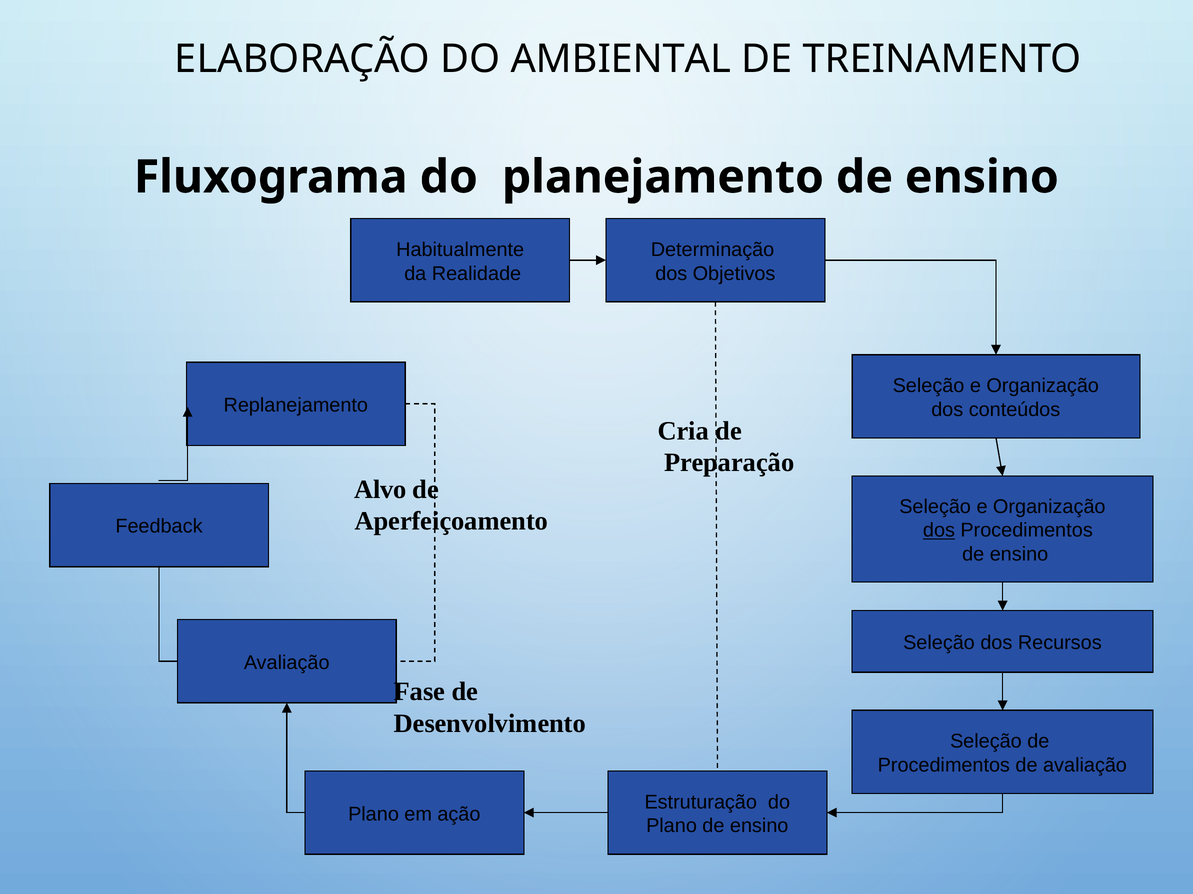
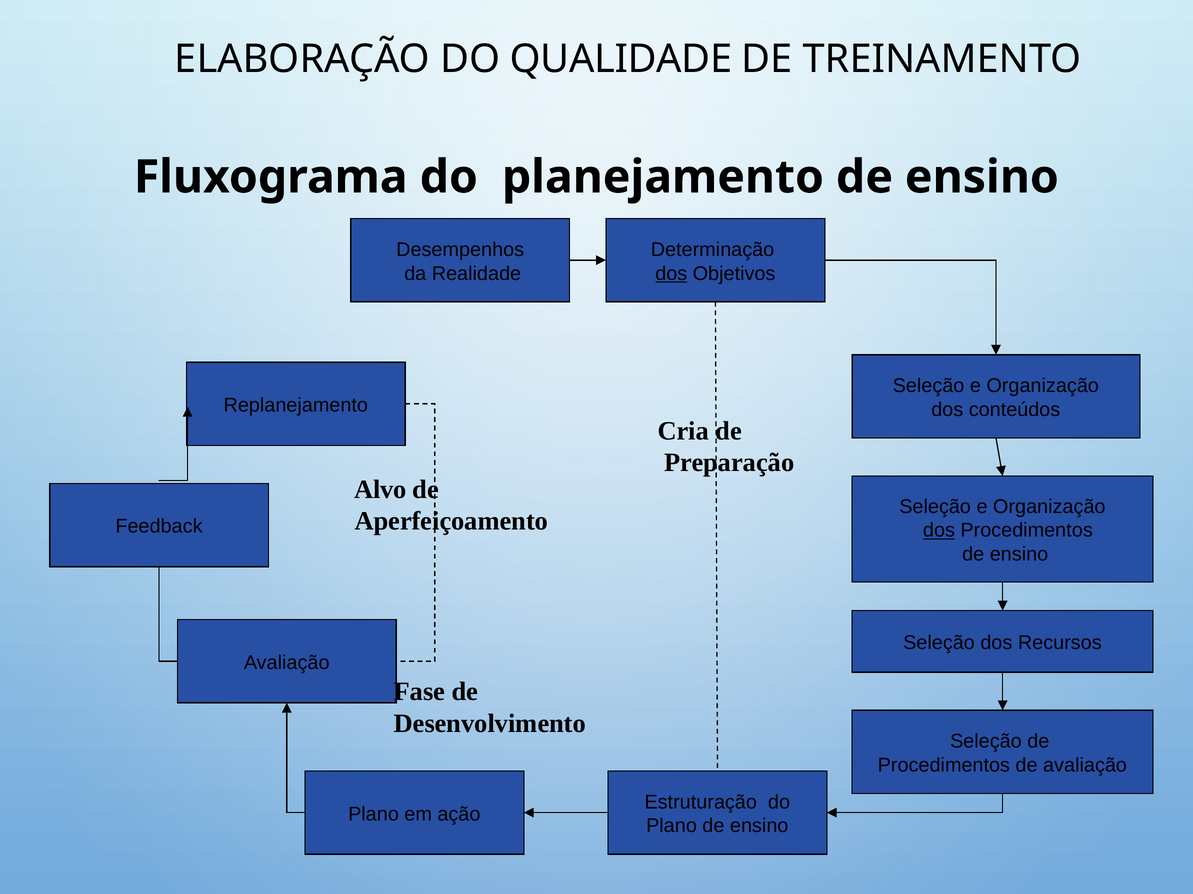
AMBIENTAL: AMBIENTAL -> QUALIDADE (621, 59)
Habitualmente: Habitualmente -> Desempenhos (460, 250)
dos underline: none -> present (671, 274)
